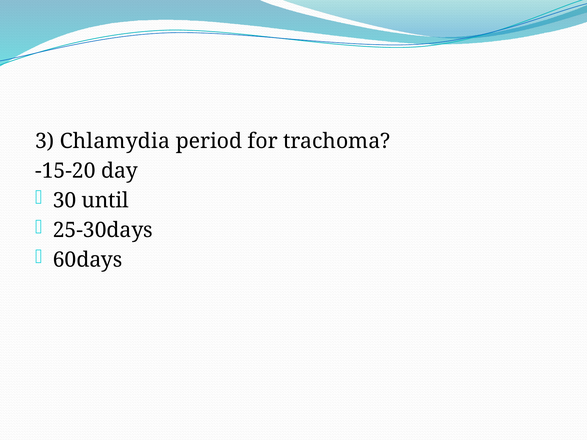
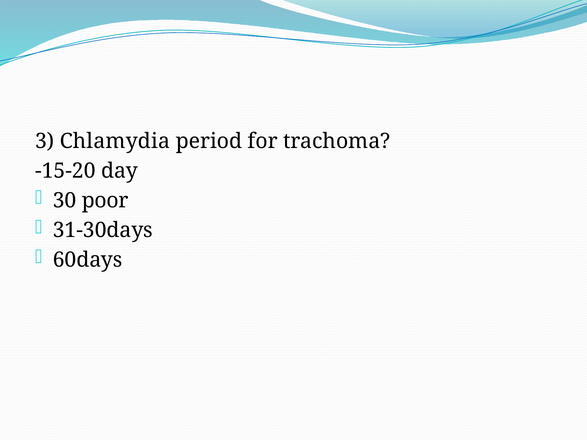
until: until -> poor (105, 201)
25-30days: 25-30days -> 31-30days (103, 230)
